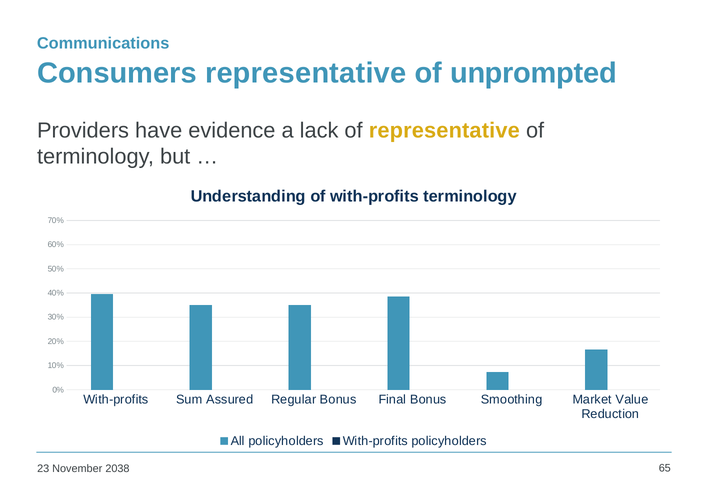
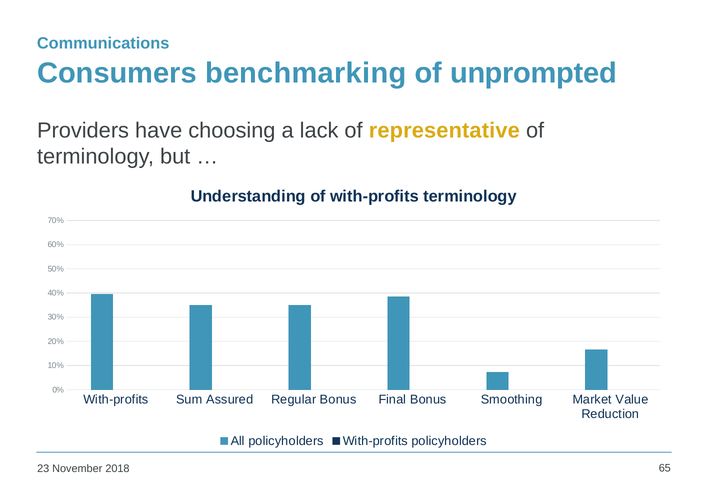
Consumers representative: representative -> benchmarking (306, 73)
evidence: evidence -> choosing (232, 131)
2038: 2038 -> 2018 (117, 469)
